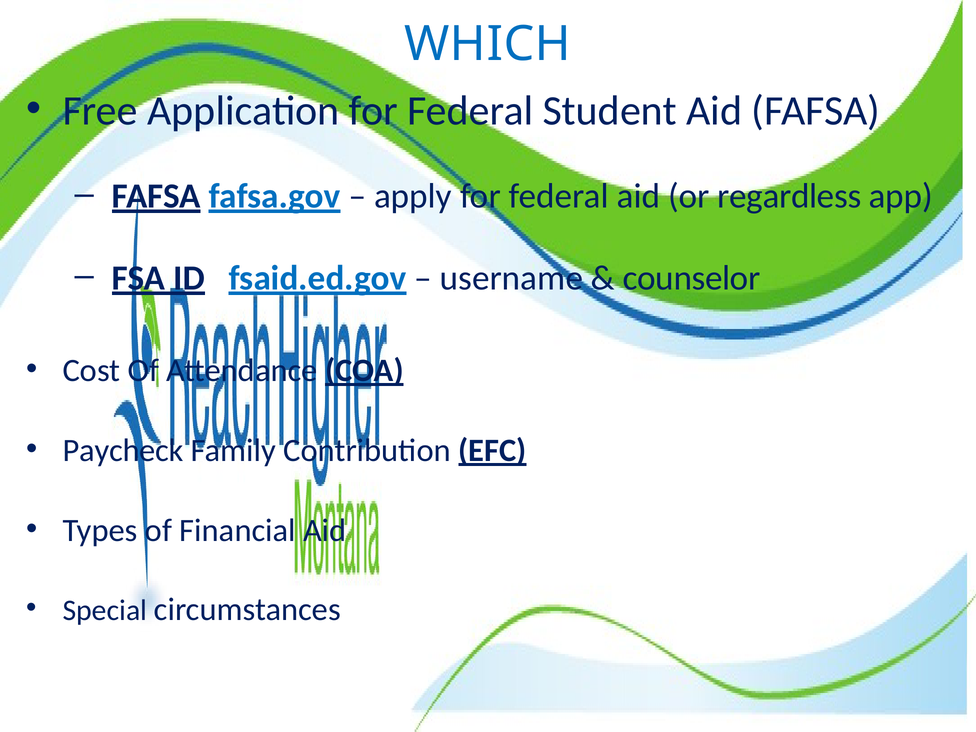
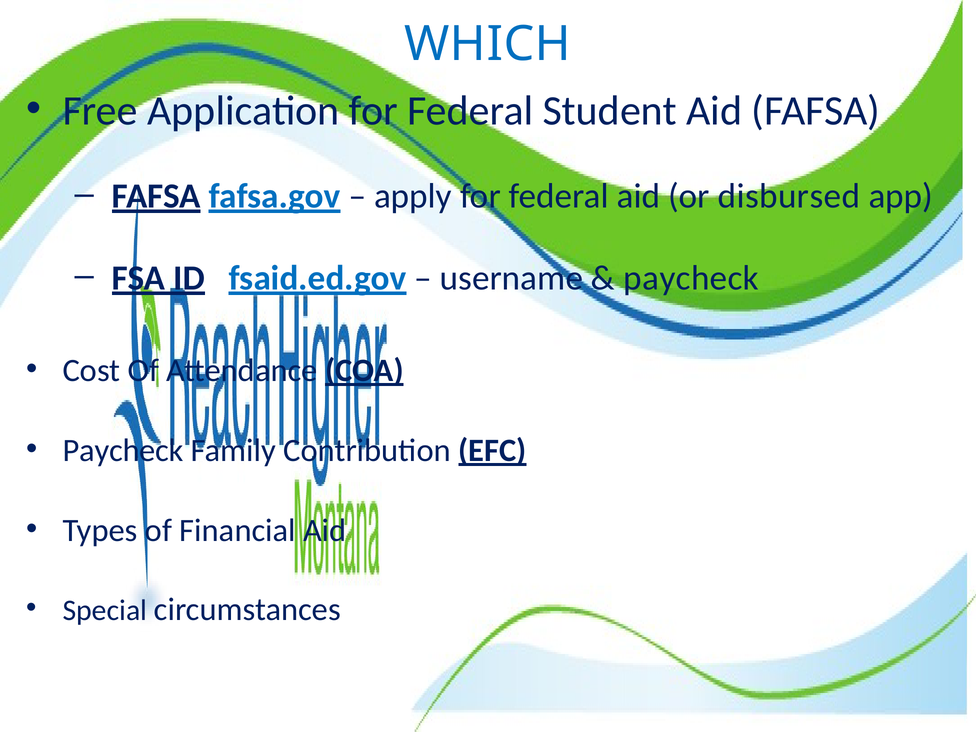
regardless: regardless -> disbursed (789, 196)
counselor: counselor -> paycheck (691, 278)
